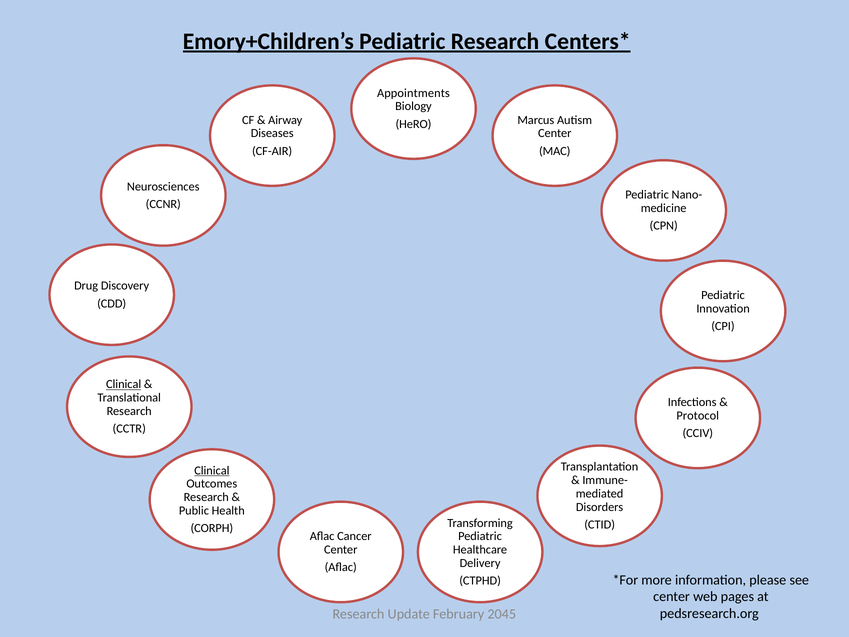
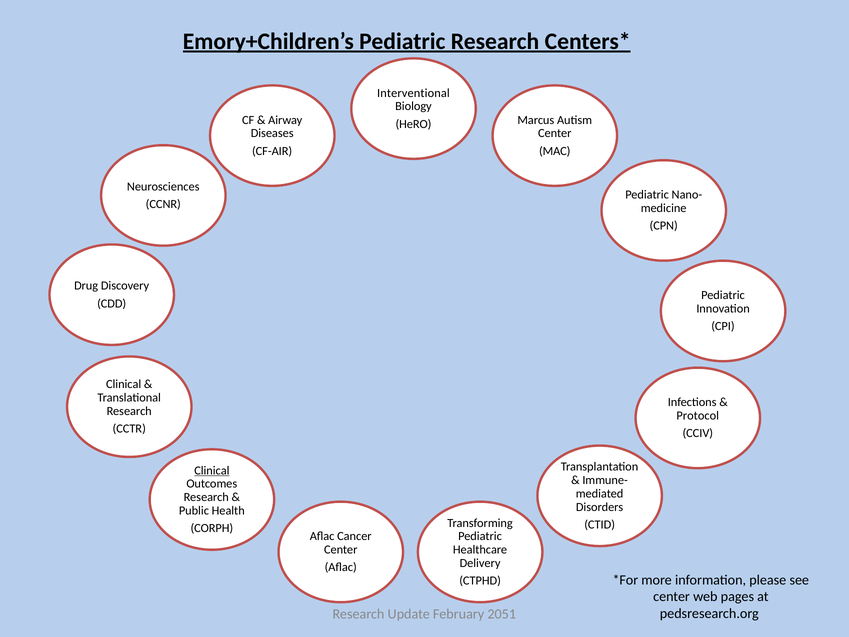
Appointments: Appointments -> Interventional (413, 93)
Clinical underline: present -> none (124, 384)
2045: 2045 -> 2051 (502, 614)
